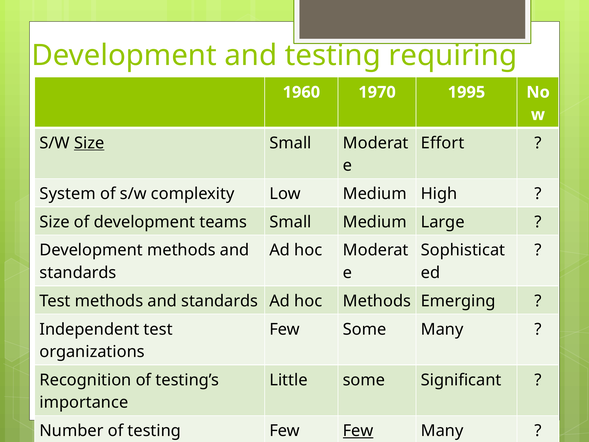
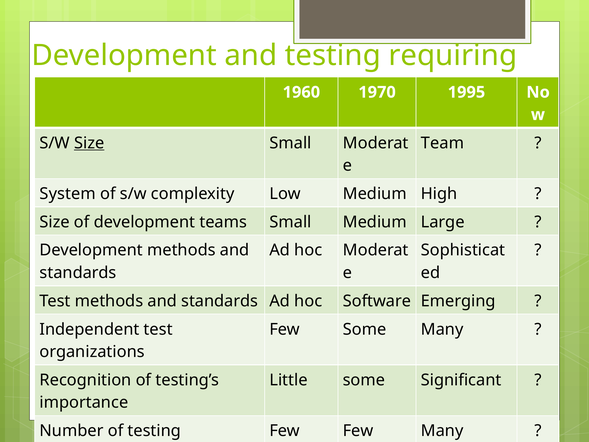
Effort: Effort -> Team (443, 143)
hoc Methods: Methods -> Software (377, 301)
Few underline: present -> none (358, 430)
